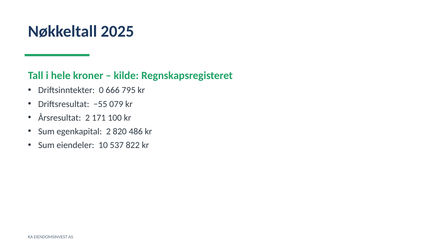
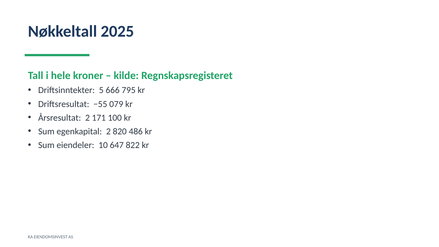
0: 0 -> 5 (101, 90)
537: 537 -> 647 (117, 145)
